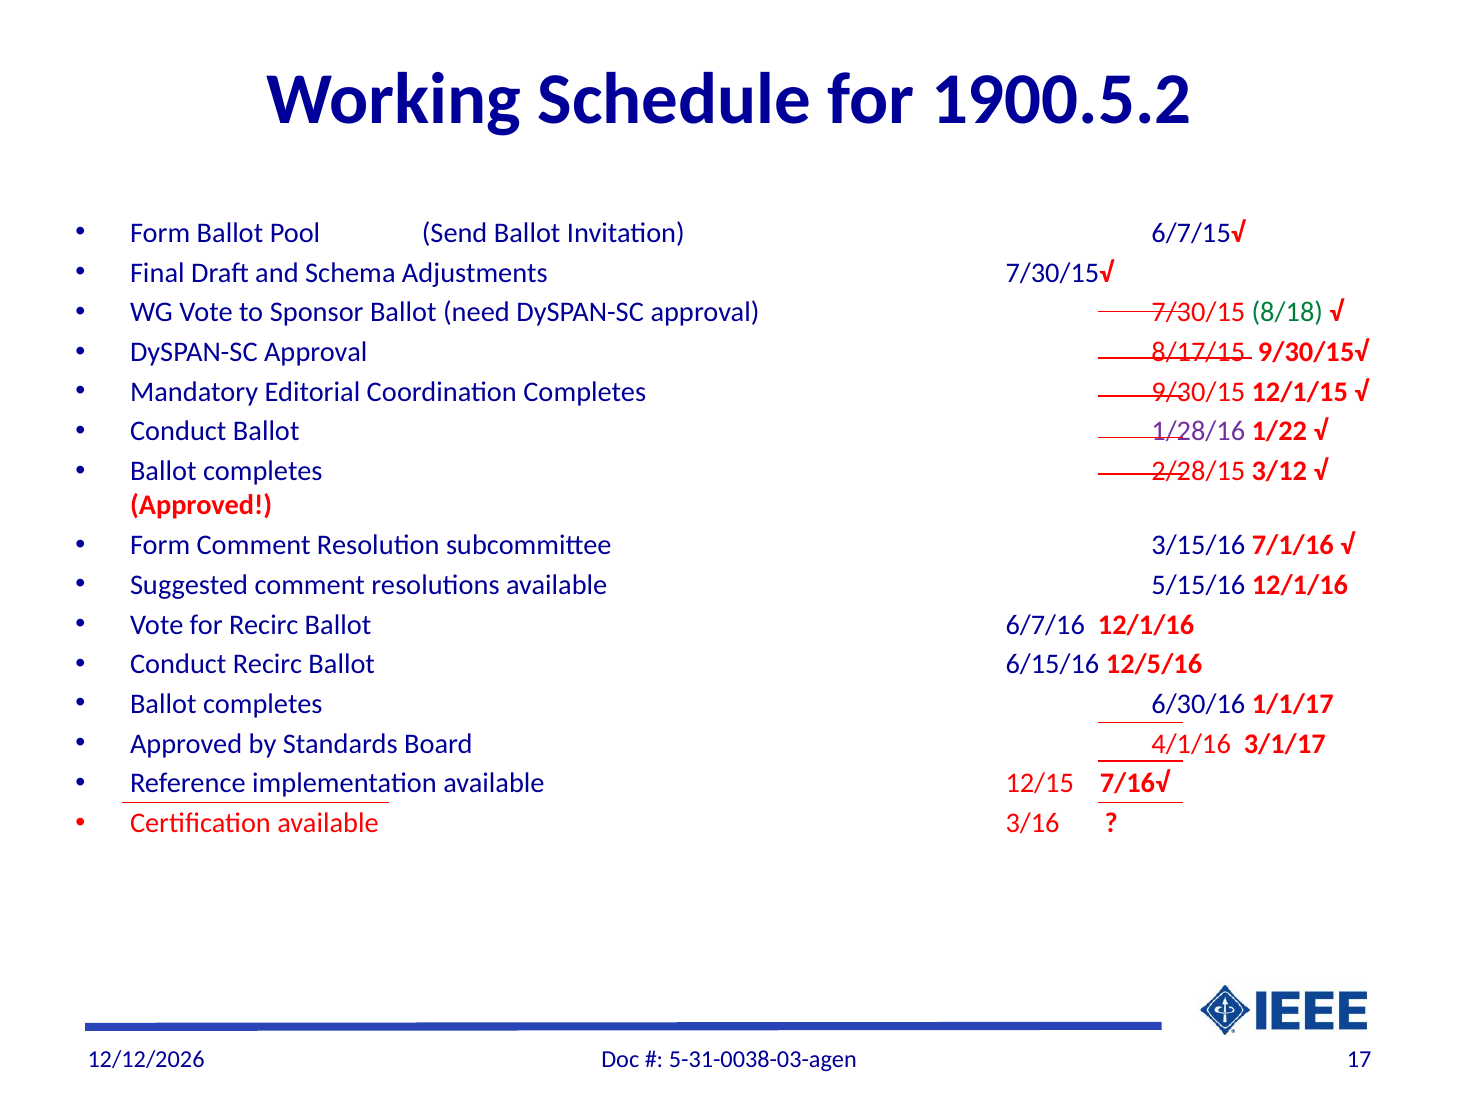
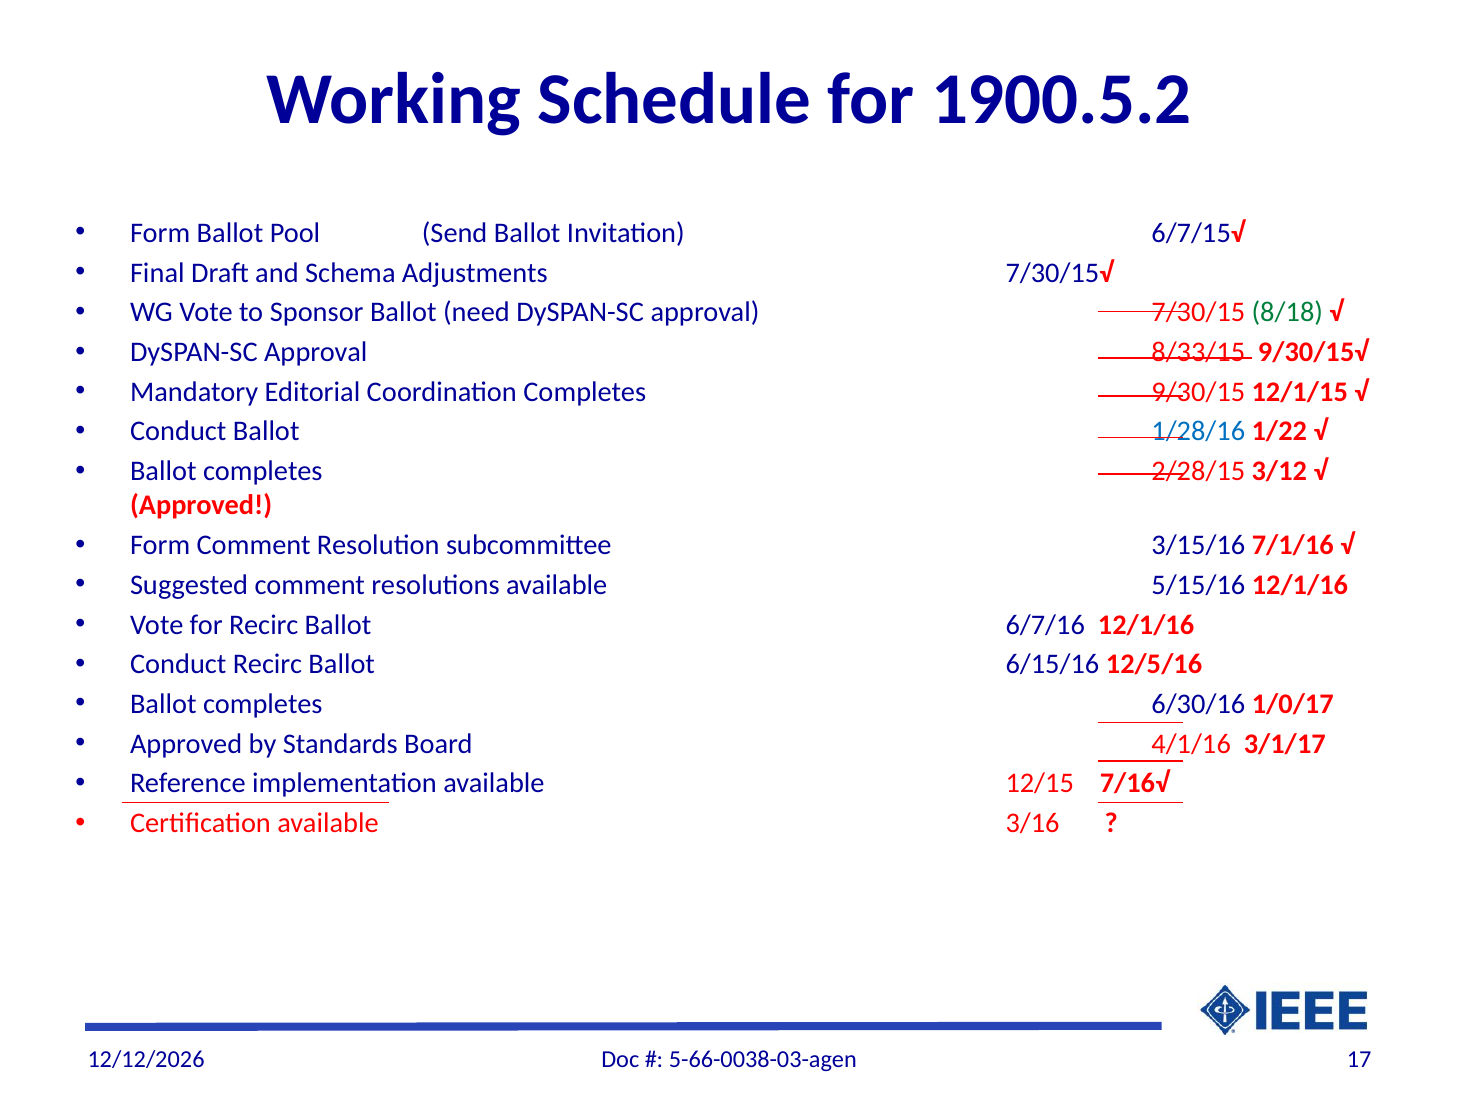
8/17/15: 8/17/15 -> 8/33/15 (1198, 352)
1/28/16 colour: purple -> blue (1198, 432)
1/1/17: 1/1/17 -> 1/0/17 (1293, 704)
5-31-0038-03-agen: 5-31-0038-03-agen -> 5-66-0038-03-agen (763, 1060)
